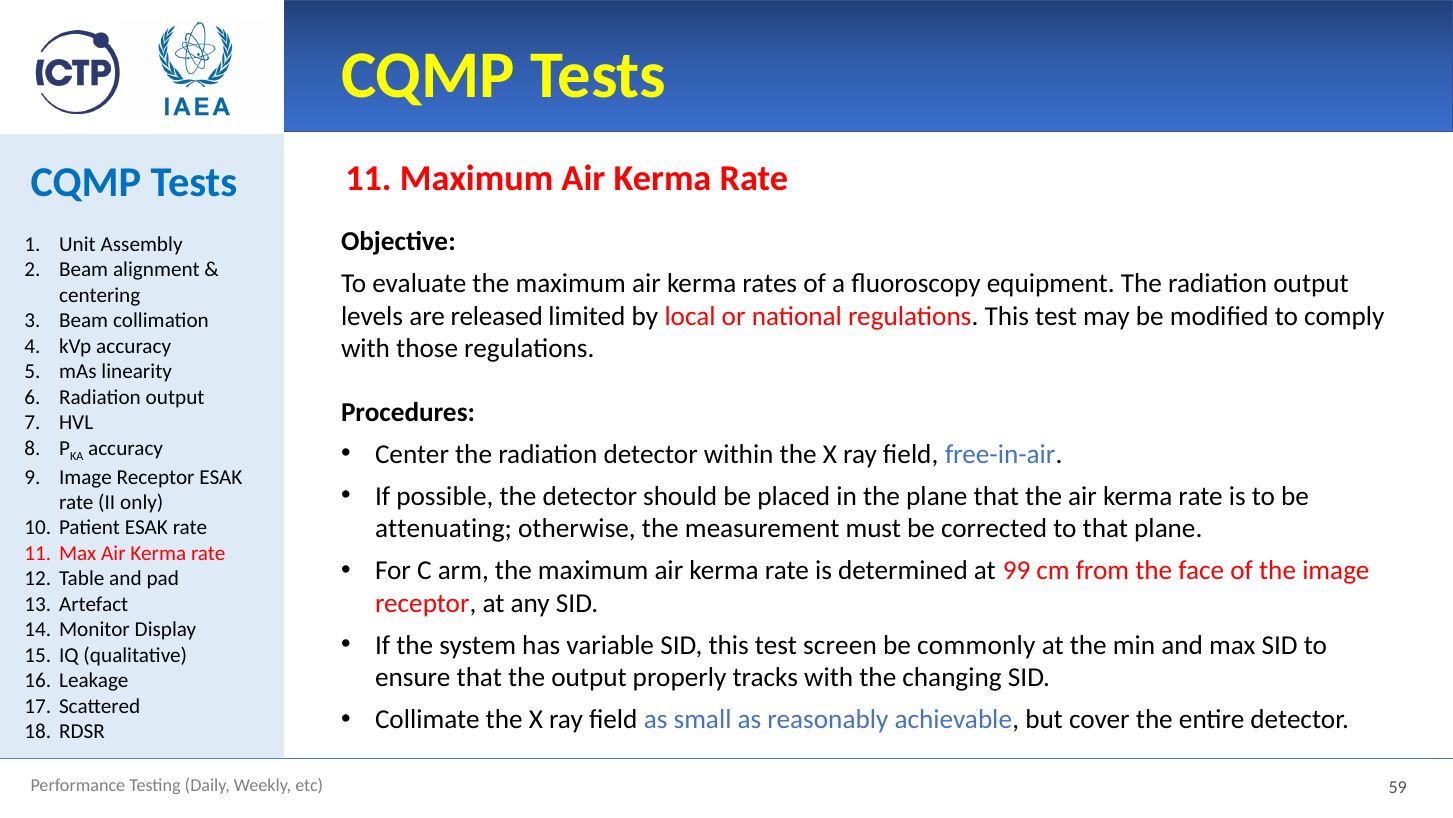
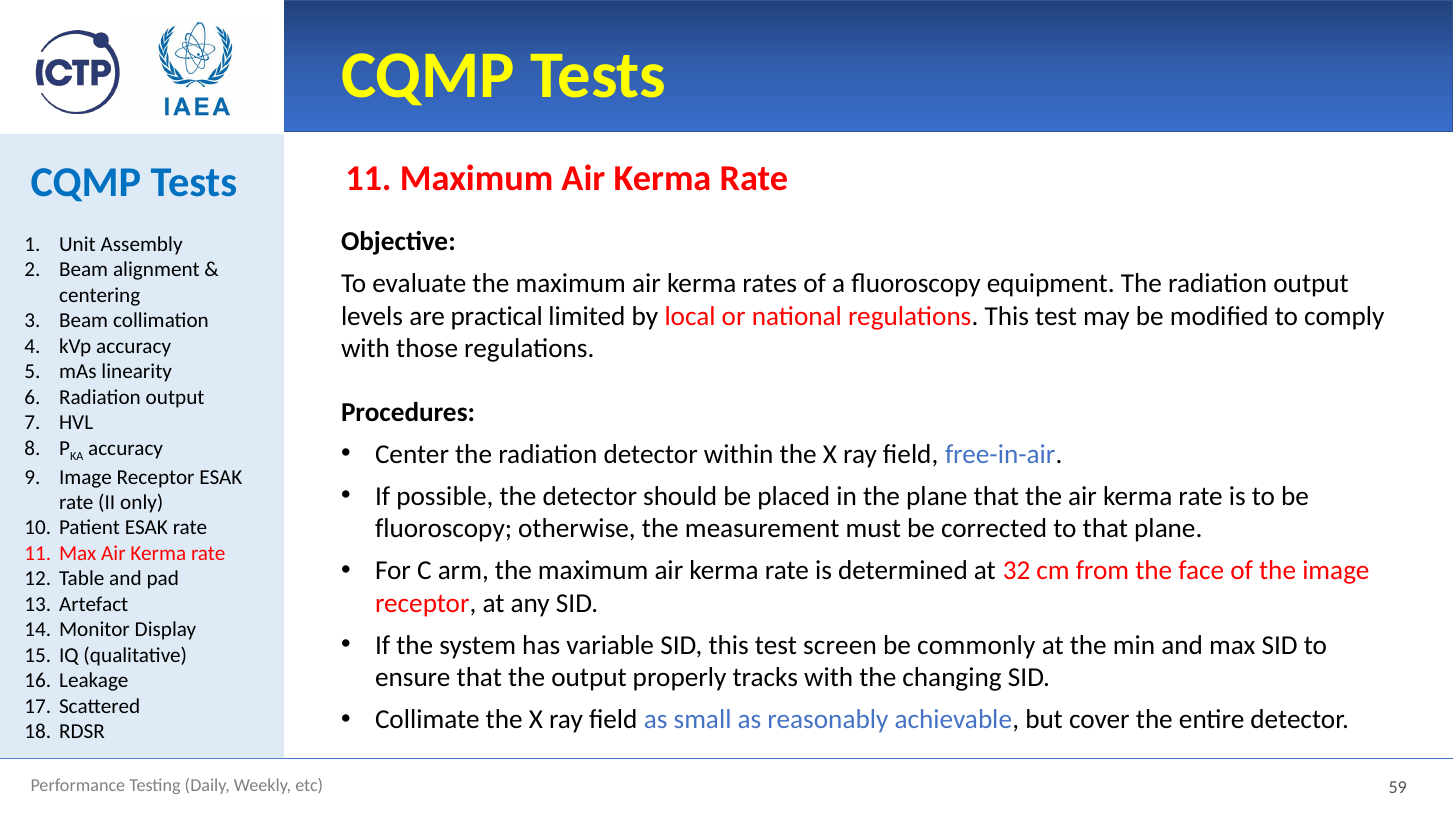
released: released -> practical (497, 316)
attenuating: attenuating -> fluoroscopy (444, 528)
99: 99 -> 32 (1017, 570)
